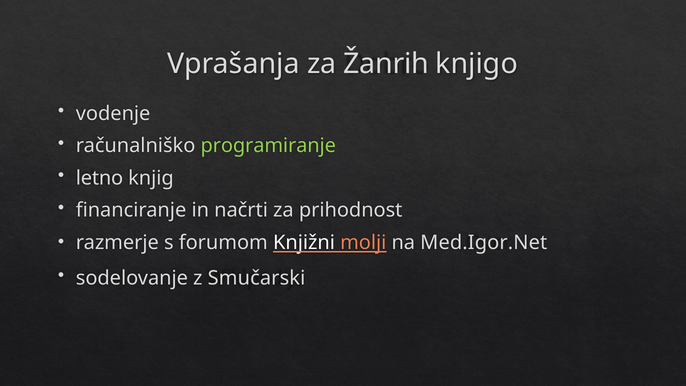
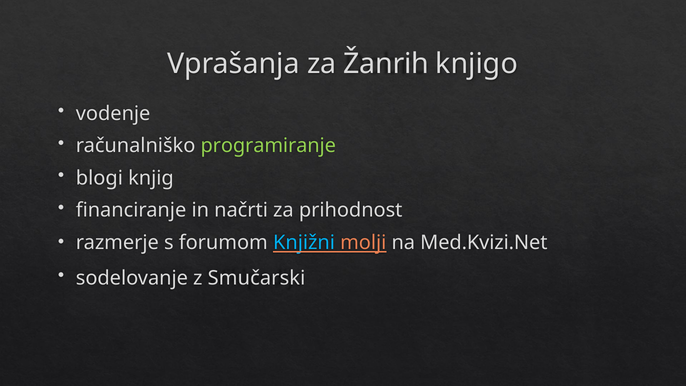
letno: letno -> blogi (99, 178)
Knjižni colour: white -> light blue (304, 242)
Med.Igor.Net: Med.Igor.Net -> Med.Kvizi.Net (484, 242)
